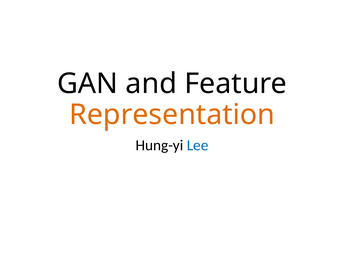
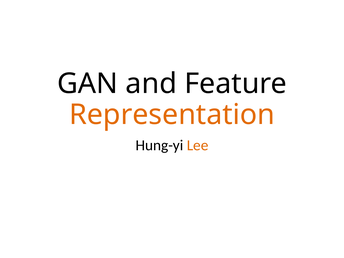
Lee colour: blue -> orange (198, 145)
